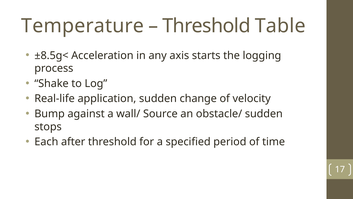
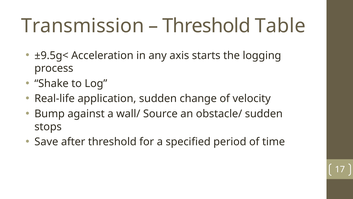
Temperature: Temperature -> Transmission (83, 26)
±8.5g<: ±8.5g< -> ±9.5g< (51, 55)
Each: Each -> Save (46, 142)
